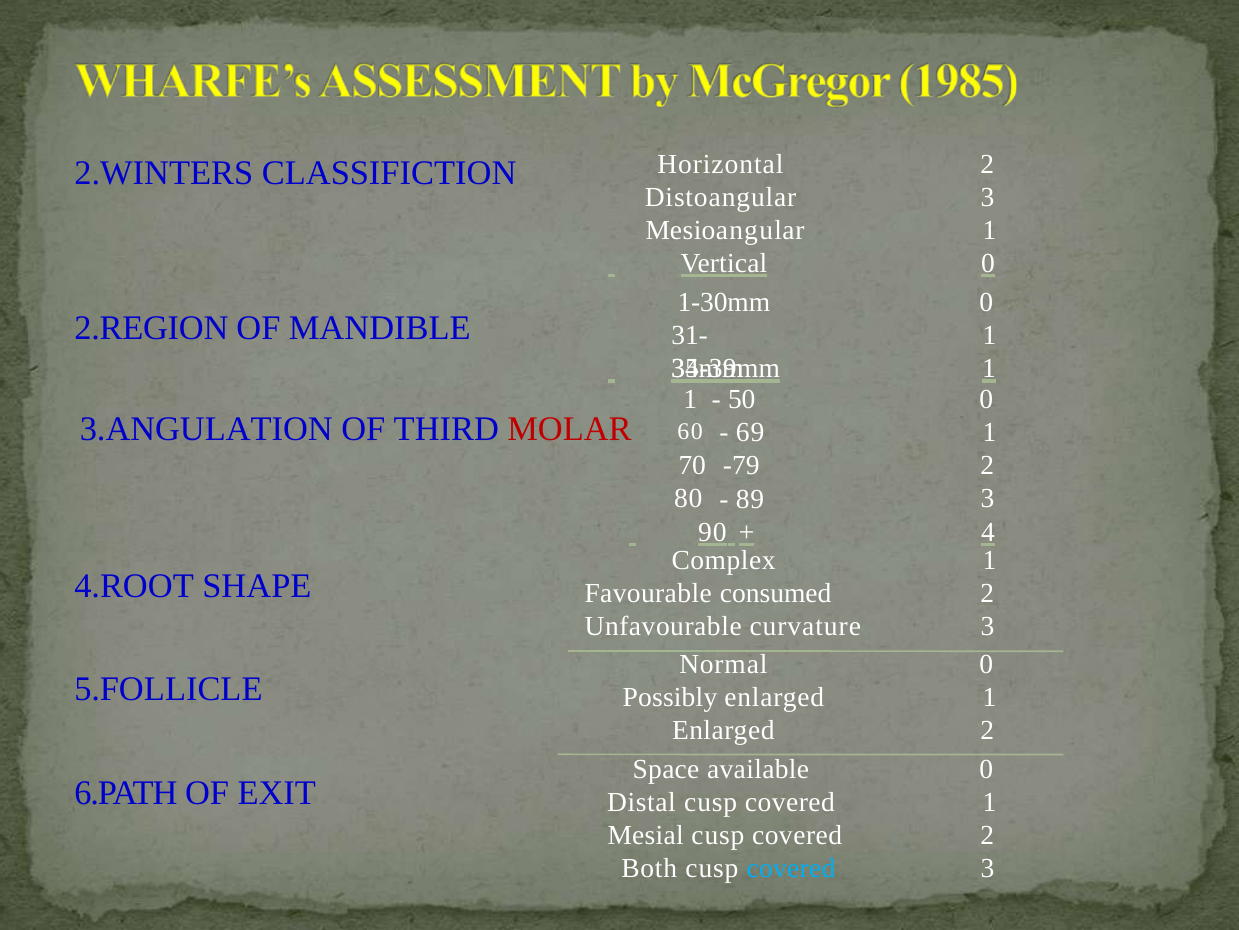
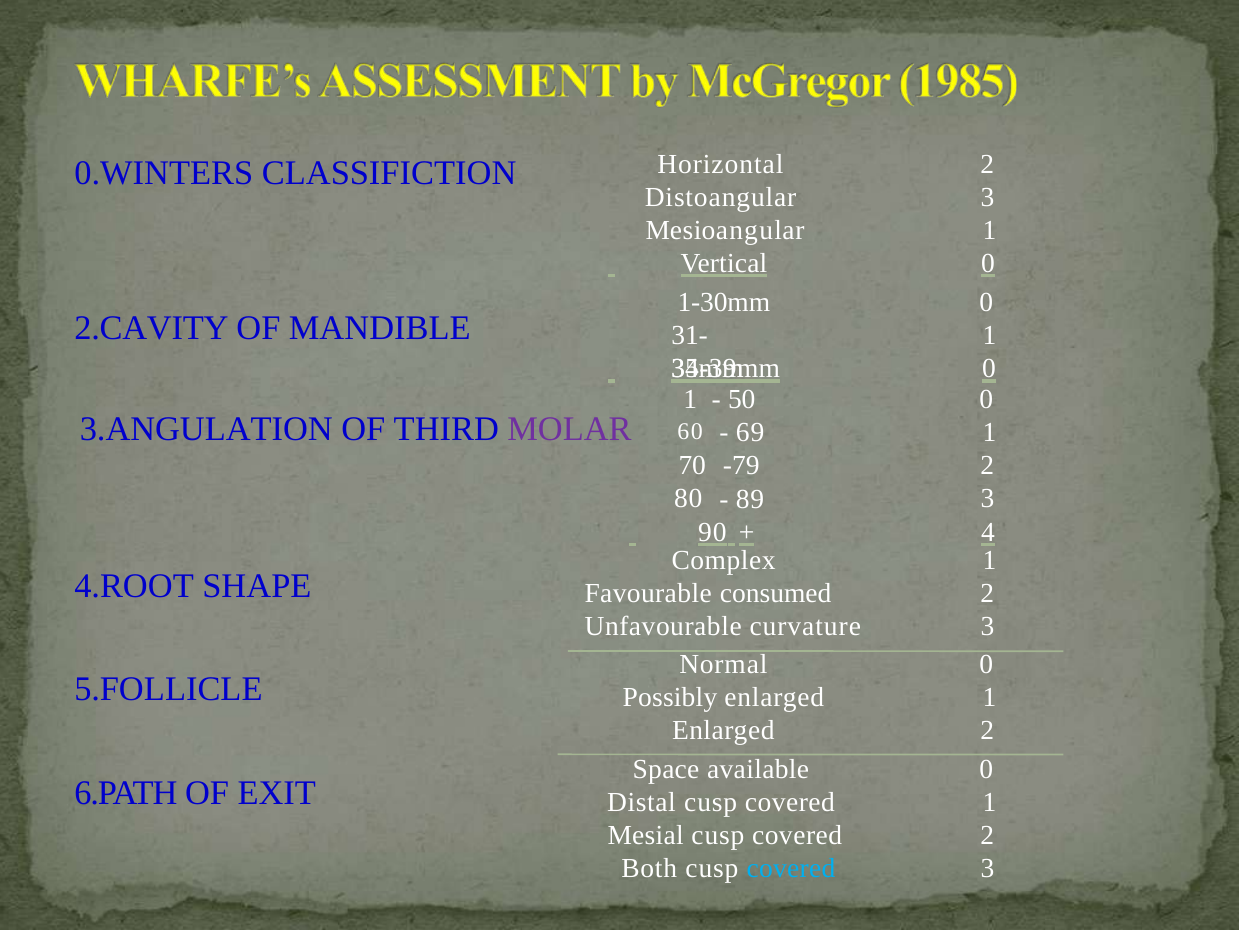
2.WINTERS: 2.WINTERS -> 0.WINTERS (164, 173)
2.REGION: 2.REGION -> 2.CAVITY (151, 328)
1: 1 -> 0 (989, 368)
MOLAR colour: red -> purple (569, 428)
